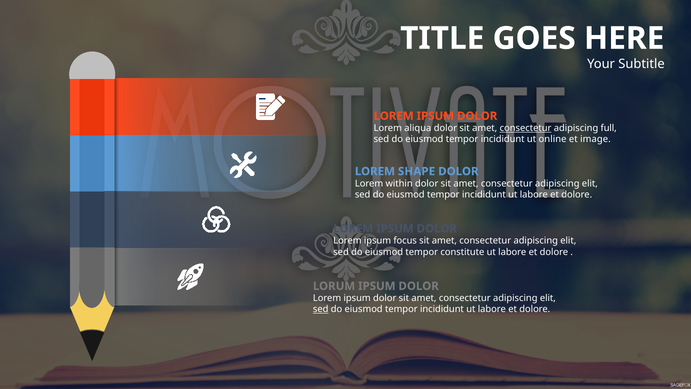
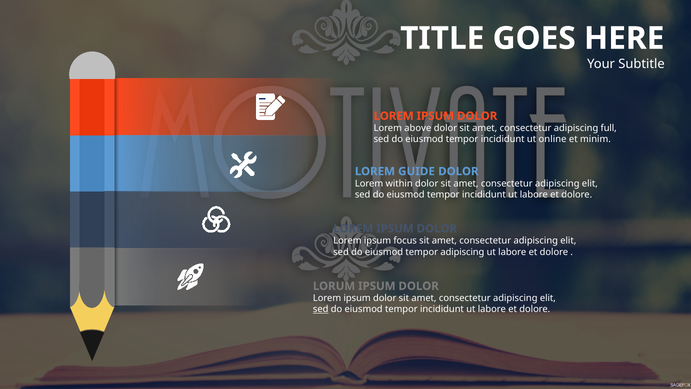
aliqua: aliqua -> above (418, 128)
consectetur underline: present -> none (526, 128)
image: image -> minim (595, 139)
SHAPE: SHAPE -> GUIDE (416, 171)
tempor constitute: constitute -> adipiscing (462, 252)
